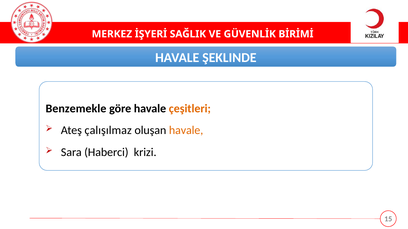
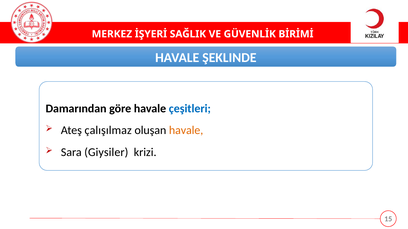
Benzemekle: Benzemekle -> Damarından (76, 109)
çeşitleri colour: orange -> blue (190, 109)
Haberci: Haberci -> Giysiler (106, 152)
